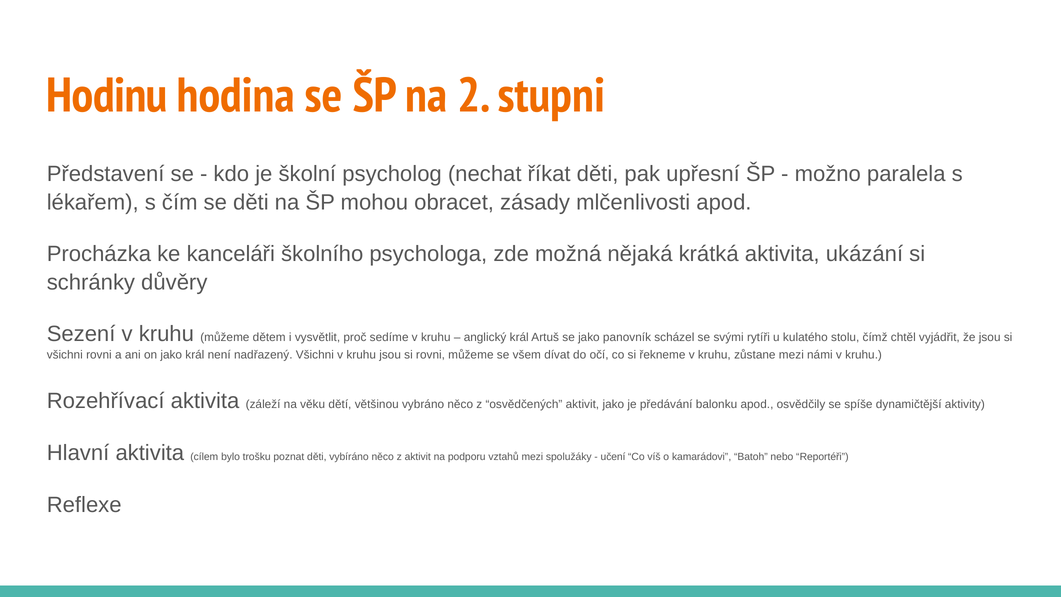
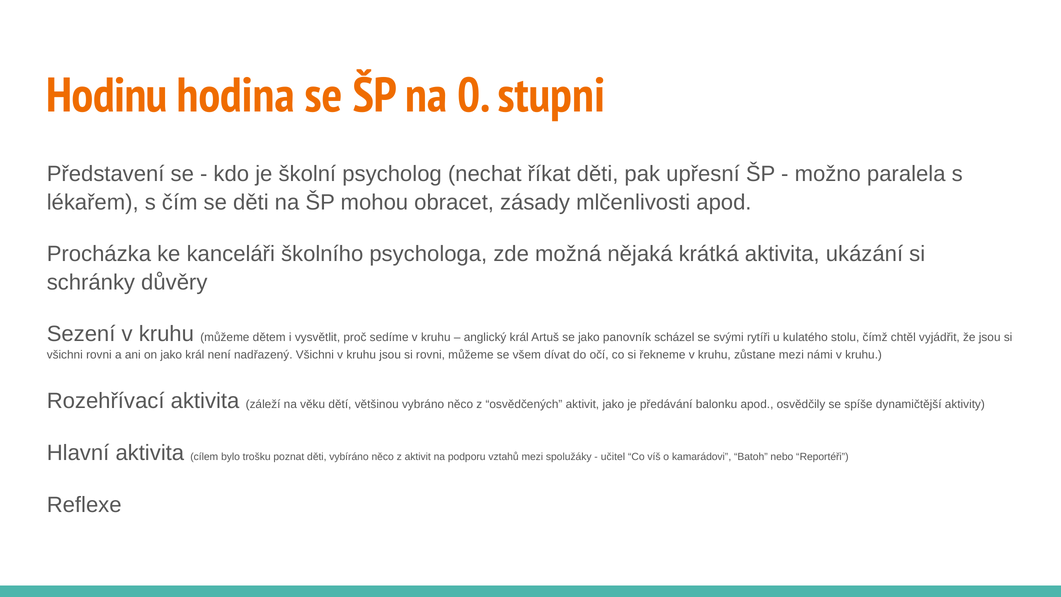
2: 2 -> 0 (474, 96)
učení: učení -> učitel (613, 457)
